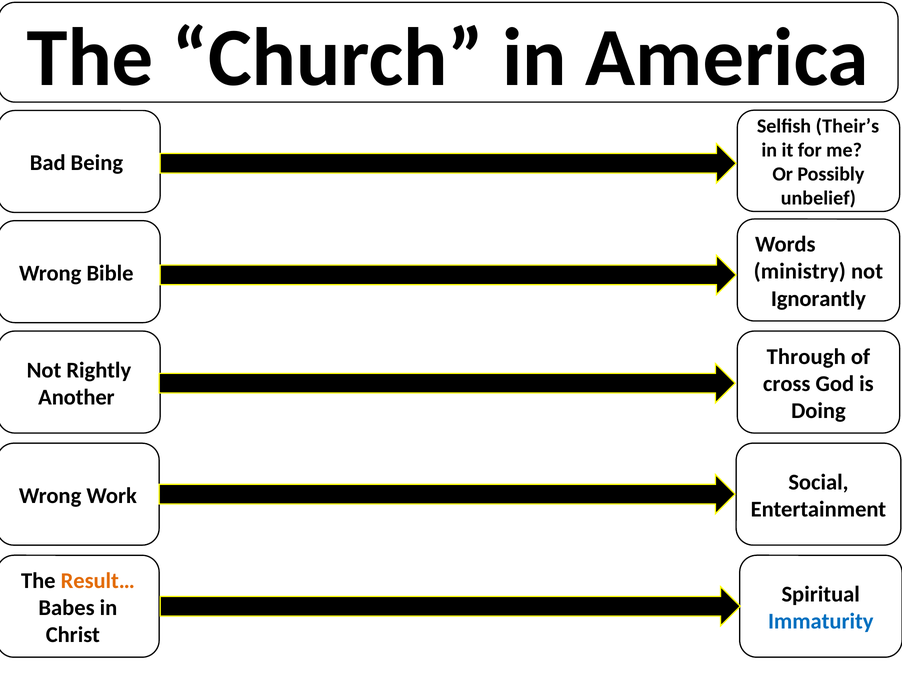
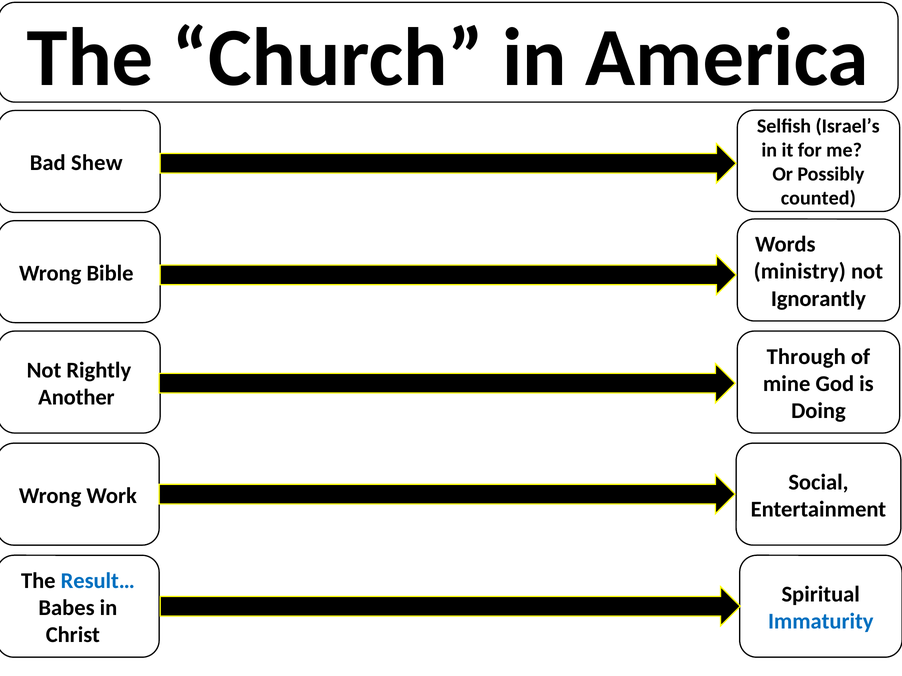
Their’s: Their’s -> Israel’s (848, 126)
Being: Being -> Shew (97, 163)
unbelief: unbelief -> counted (818, 198)
cross: cross -> mine (787, 384)
Result… colour: orange -> blue (98, 581)
